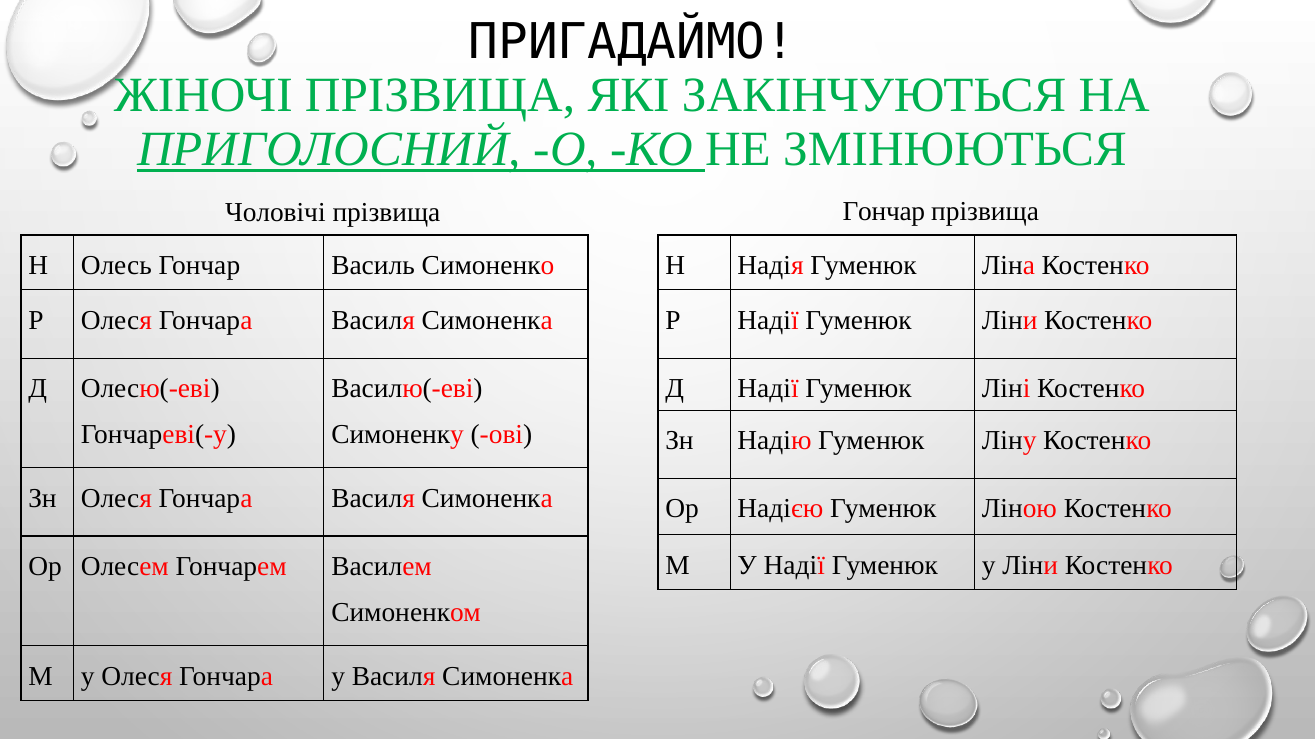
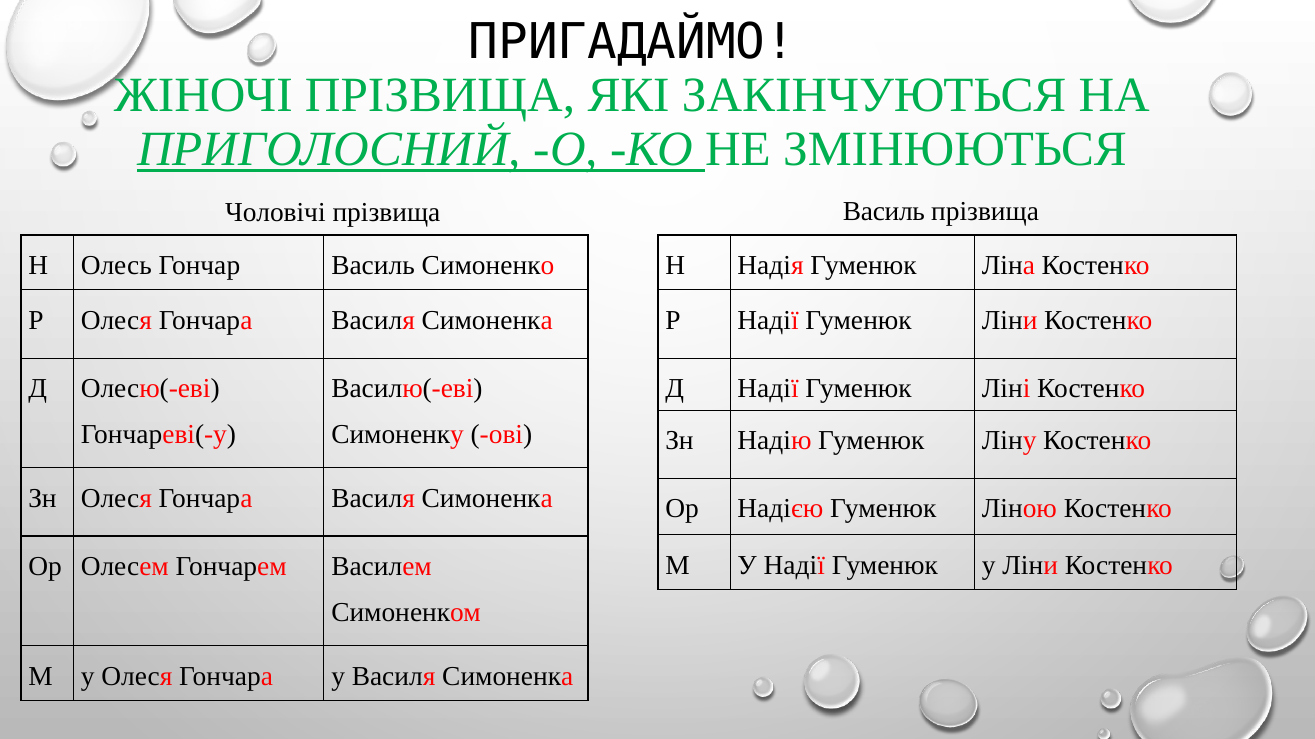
прізвища Гончар: Гончар -> Василь (884, 212)
